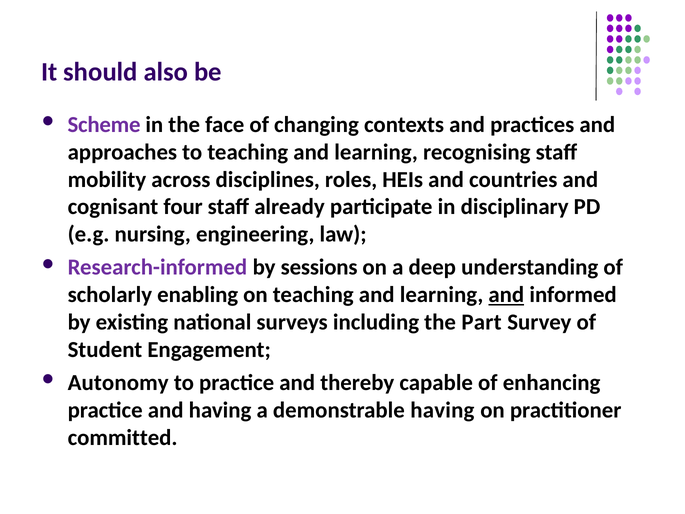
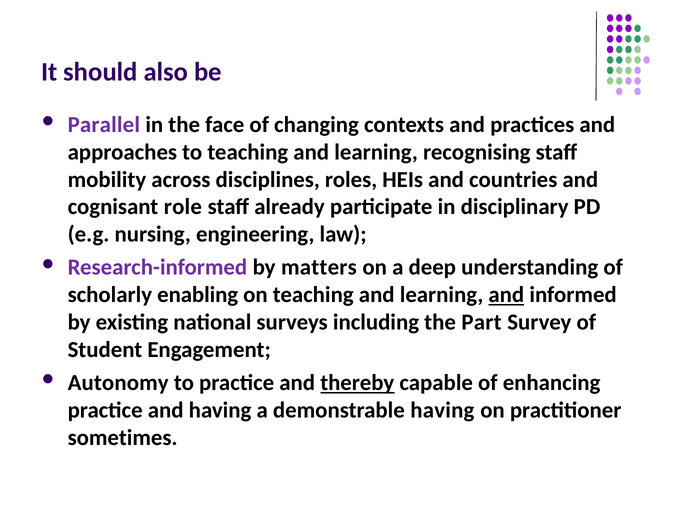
Scheme: Scheme -> Parallel (104, 125)
four: four -> role (183, 207)
sessions: sessions -> matters (319, 267)
thereby underline: none -> present (357, 383)
committed: committed -> sometimes (123, 437)
